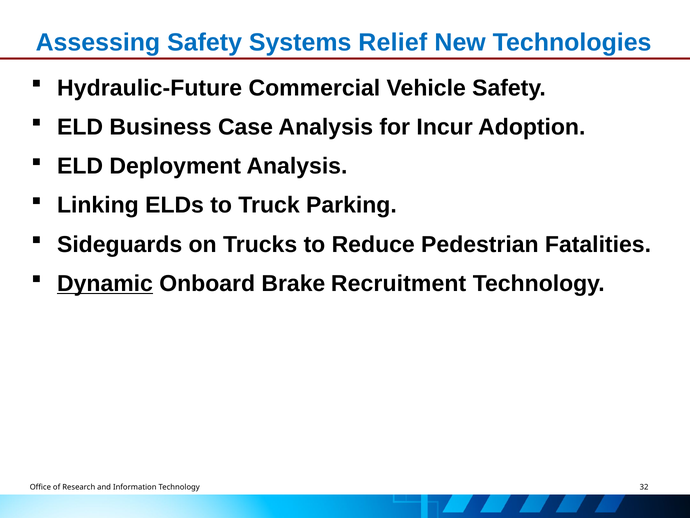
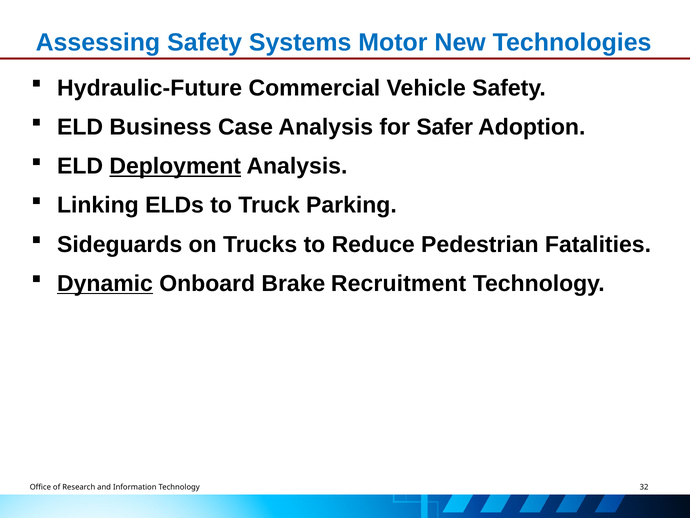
Relief: Relief -> Motor (393, 42)
Incur: Incur -> Safer (445, 127)
Deployment underline: none -> present (175, 166)
